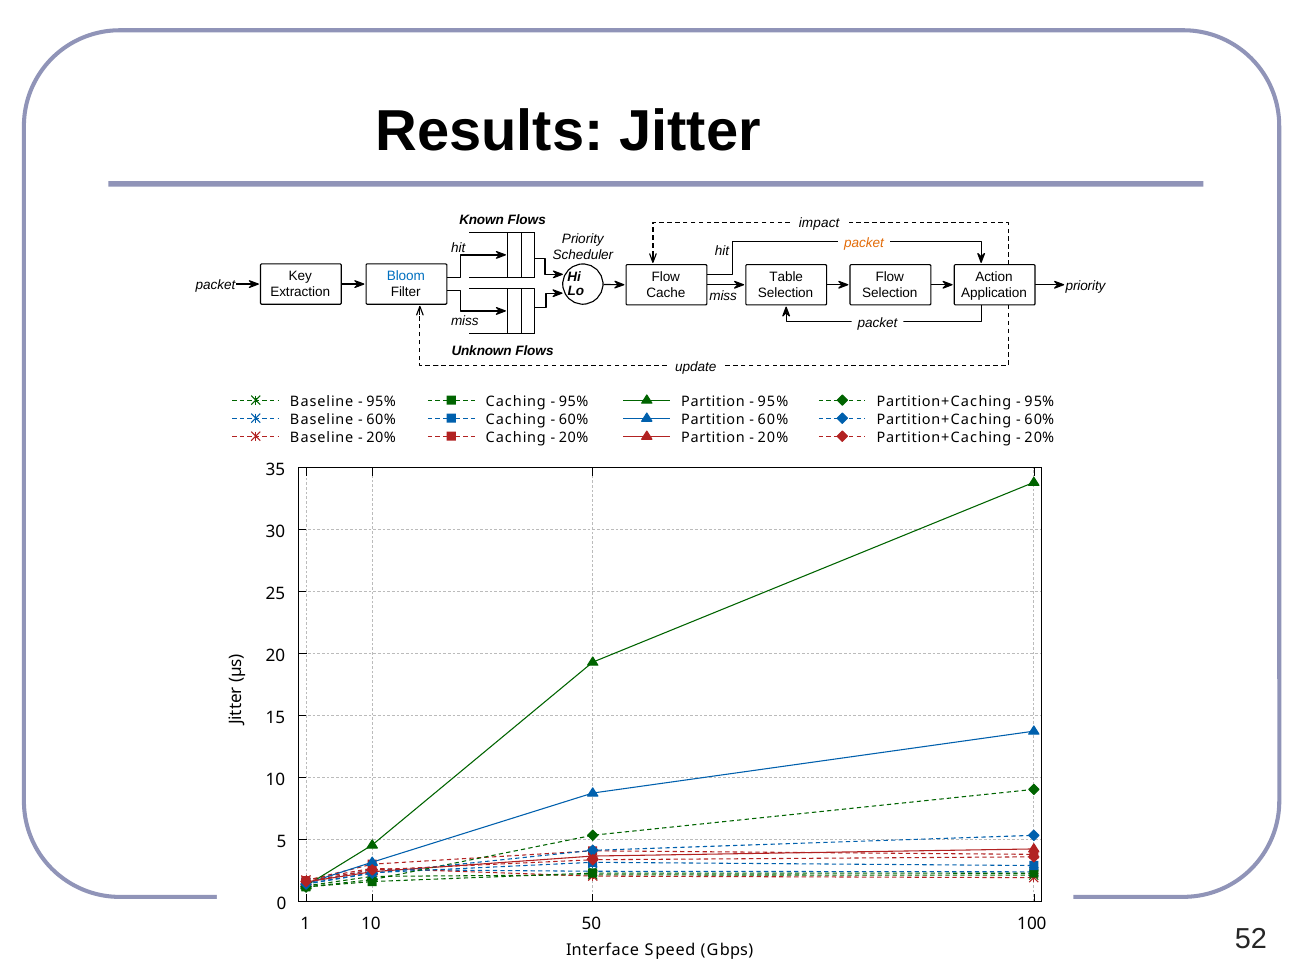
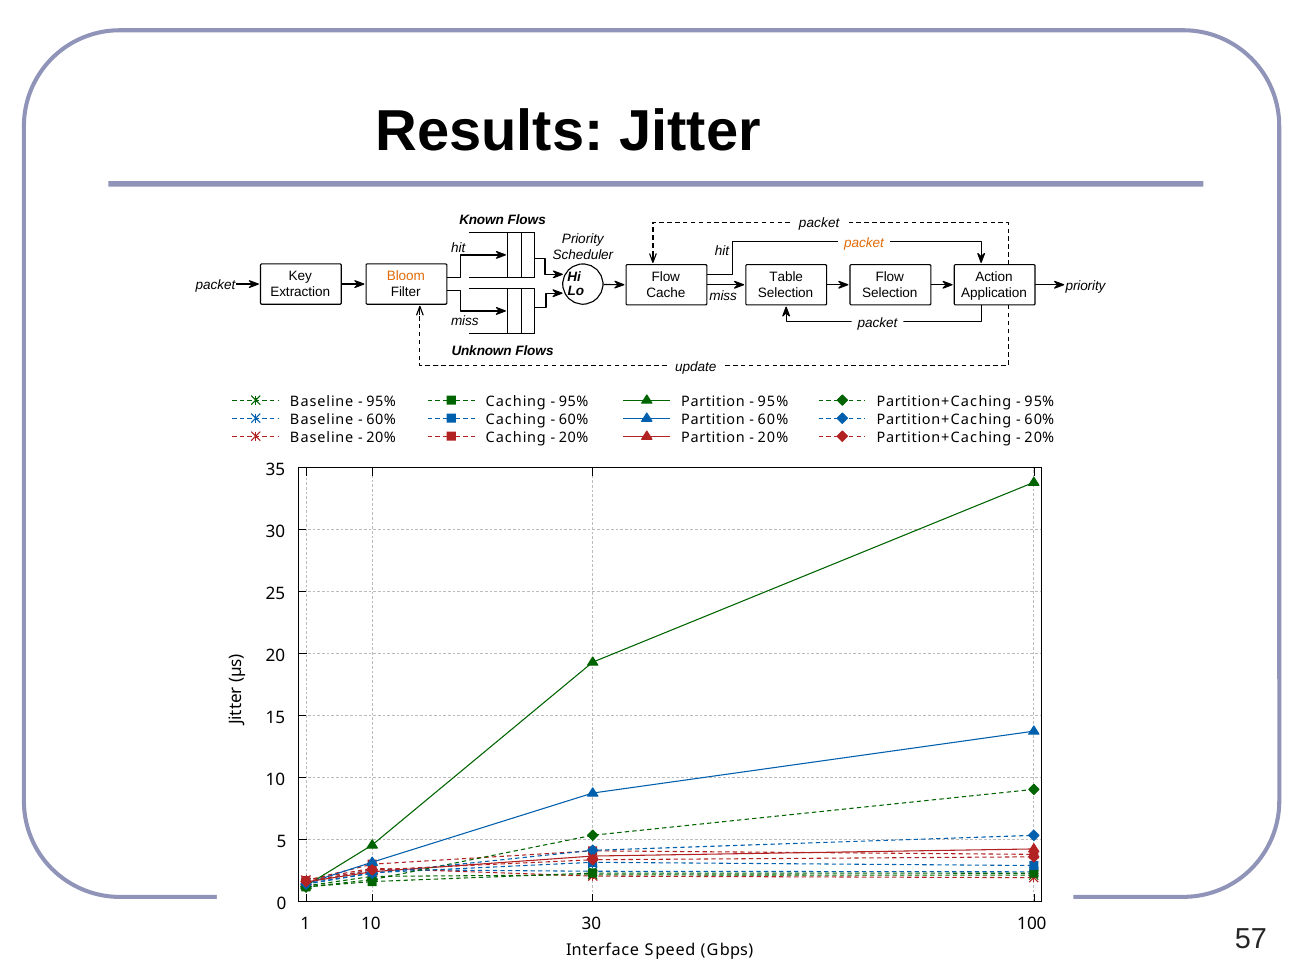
Flows impact: impact -> packet (819, 223)
Bloom colour: blue -> orange (406, 277)
10 50: 50 -> 30 (591, 924)
52: 52 -> 57 (1251, 939)
